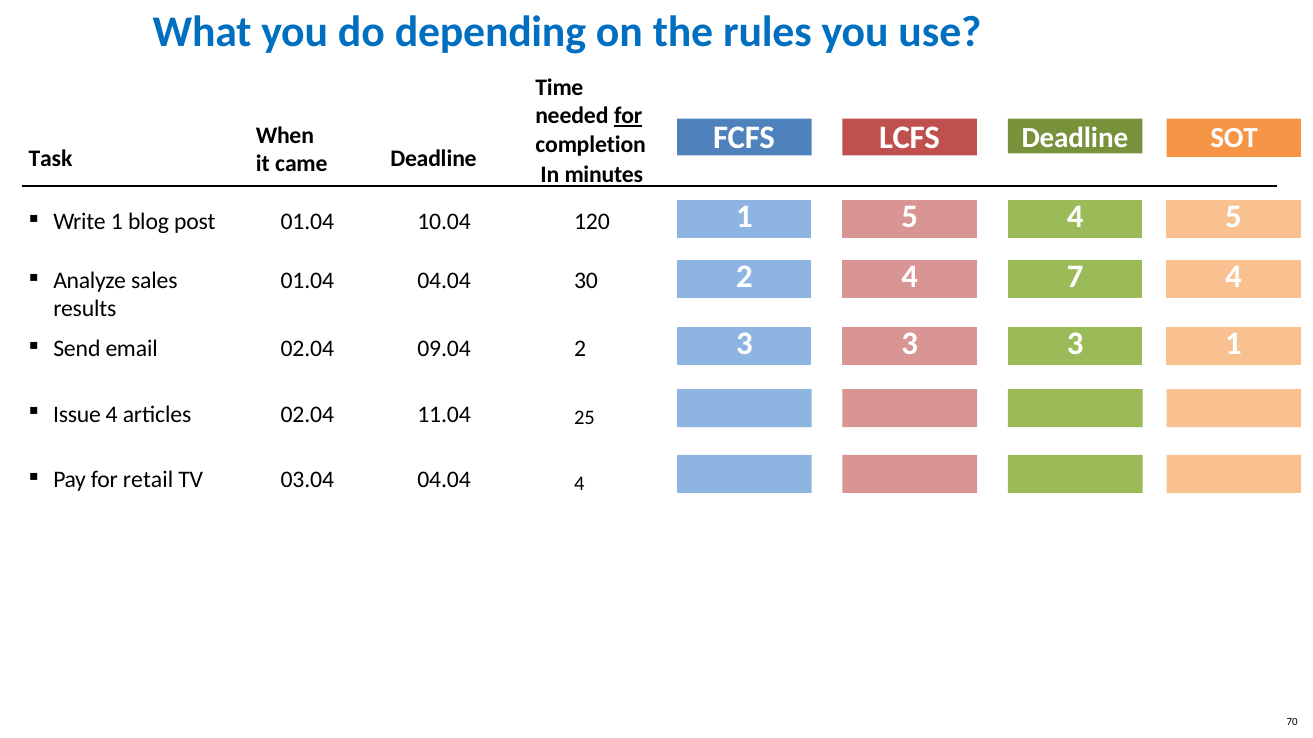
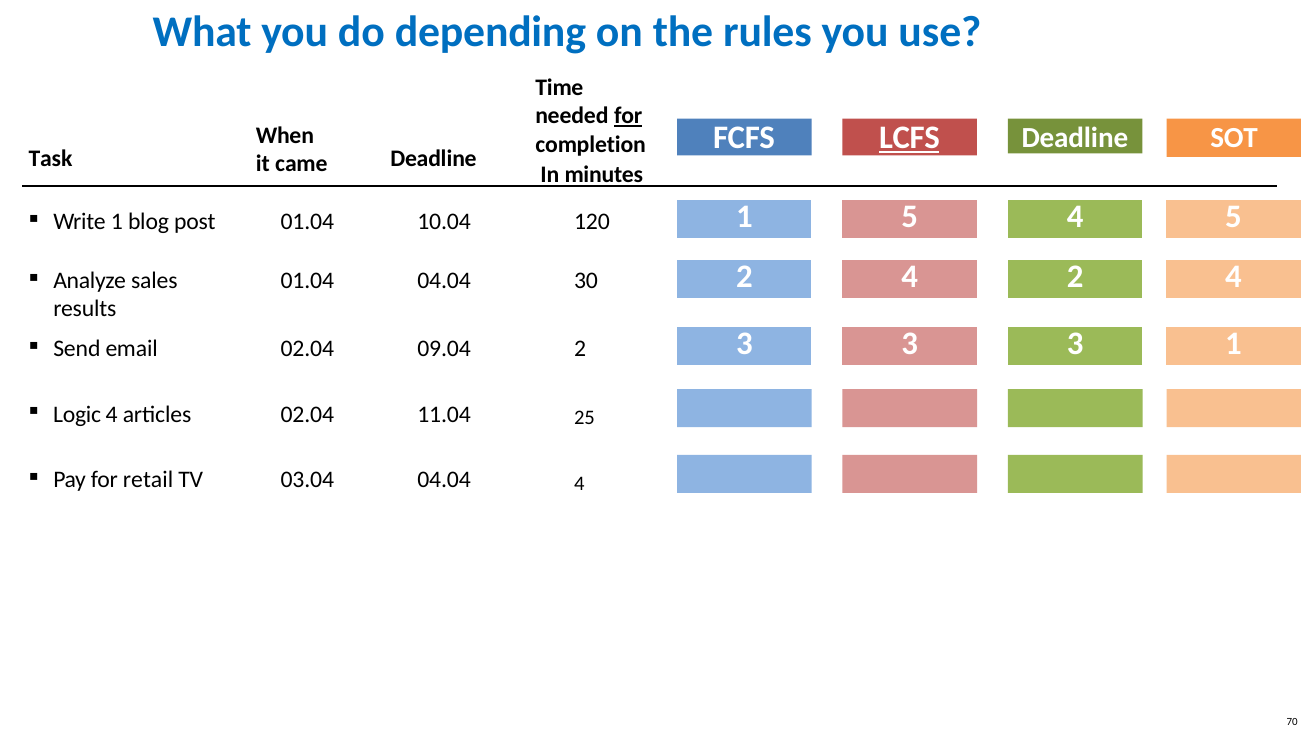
LCFS underline: none -> present (909, 138)
2 4 7: 7 -> 2 (1075, 277)
Issue: Issue -> Logic (77, 415)
